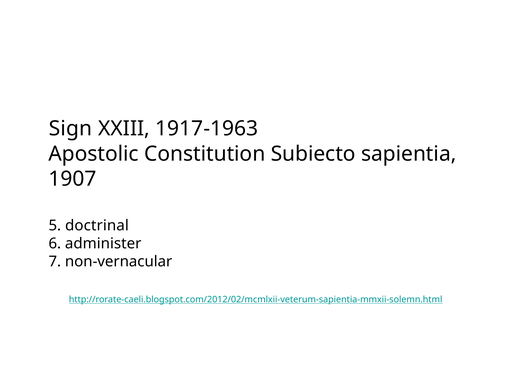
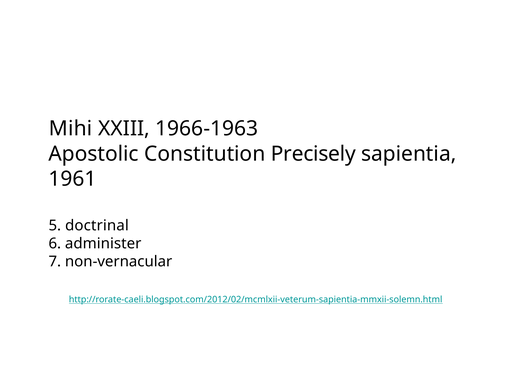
Sign: Sign -> Mihi (71, 129)
1917-1963: 1917-1963 -> 1966-1963 (207, 129)
Subiecto: Subiecto -> Precisely (313, 154)
1907: 1907 -> 1961 (73, 179)
